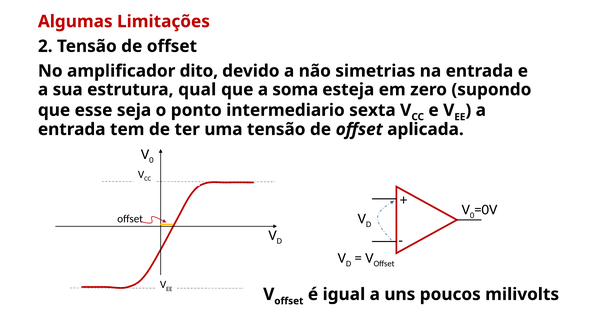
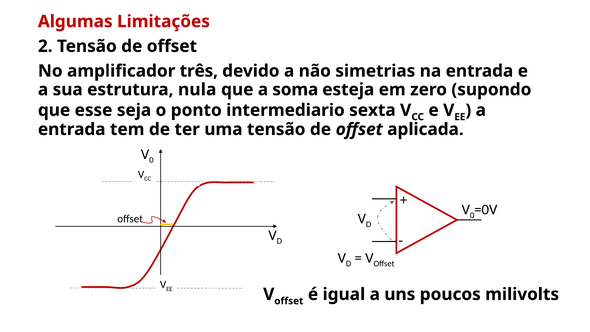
dito: dito -> três (199, 71)
qual: qual -> nula (197, 90)
